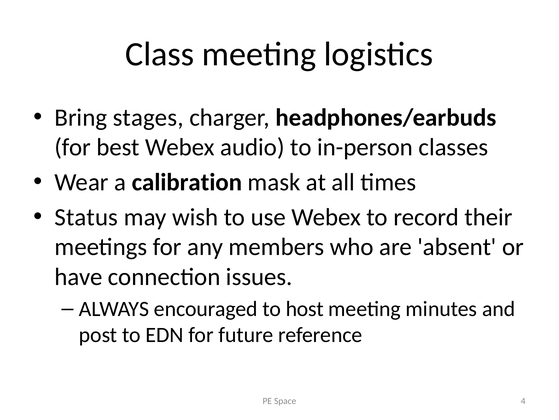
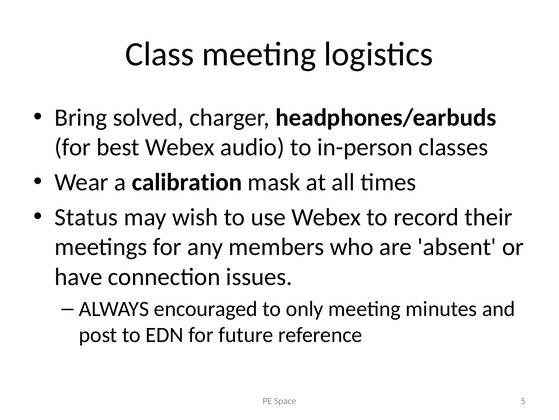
stages: stages -> solved (148, 117)
host: host -> only (305, 309)
4: 4 -> 5 (523, 400)
